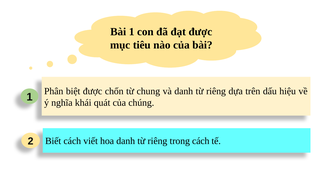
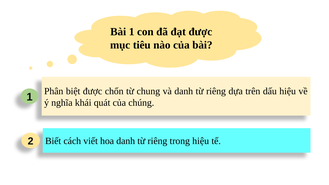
trong cách: cách -> hiệu (201, 141)
